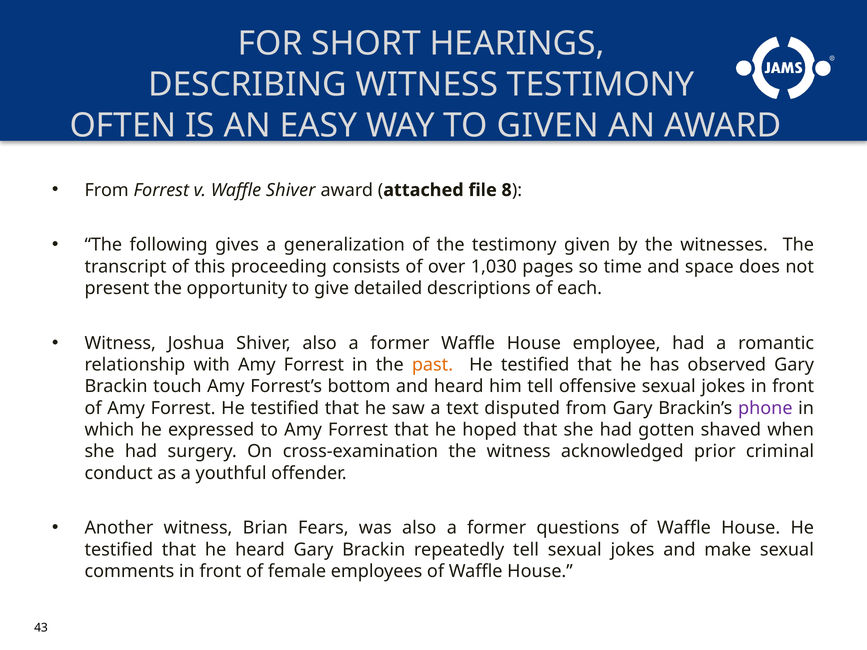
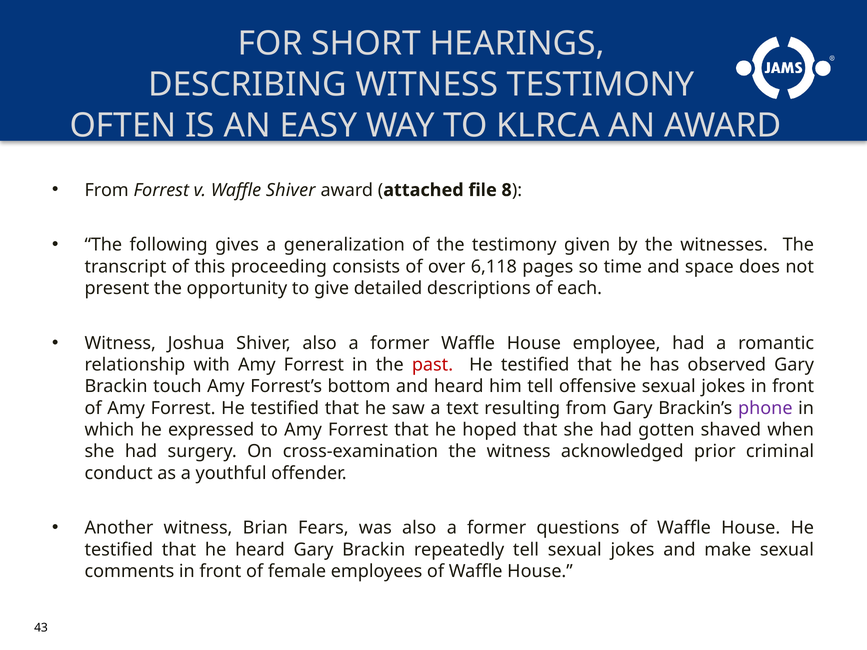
TO GIVEN: GIVEN -> KLRCA (548, 126)
1,030: 1,030 -> 6,118 (494, 267)
past colour: orange -> red (432, 365)
disputed: disputed -> resulting (522, 408)
